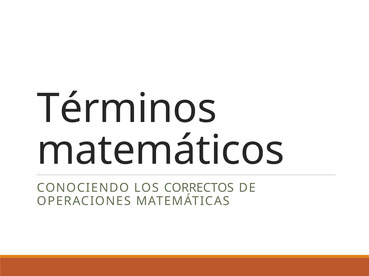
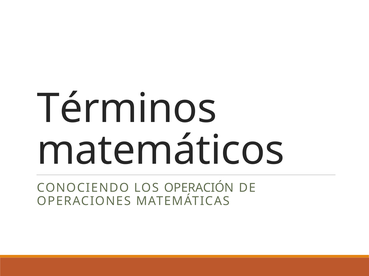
CORRECTOS: CORRECTOS -> OPERACIÓN (199, 188)
